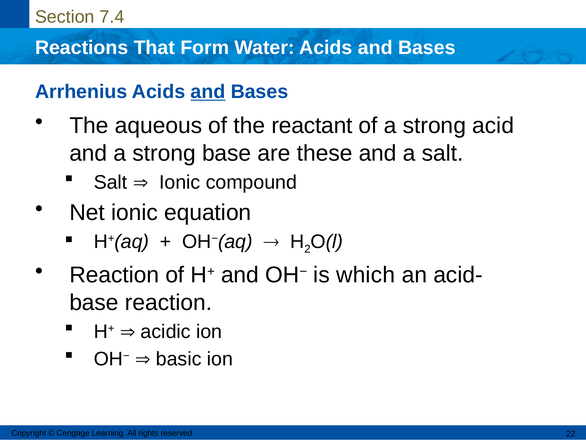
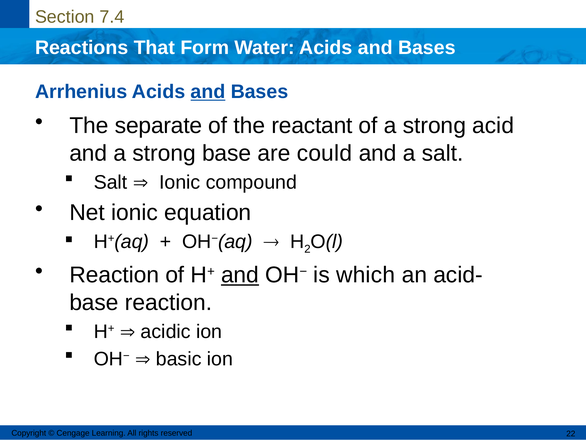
aqueous: aqueous -> separate (159, 126)
these: these -> could (324, 153)
and underline: none -> present (240, 275)
